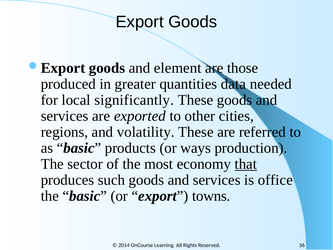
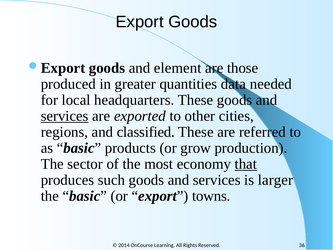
significantly: significantly -> headquarters (134, 100)
services underline: none -> present (65, 116)
volatility: volatility -> classified (146, 132)
ways: ways -> grow (196, 148)
office: office -> larger (275, 180)
